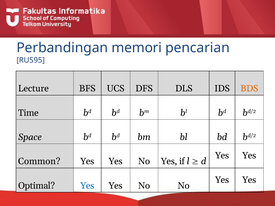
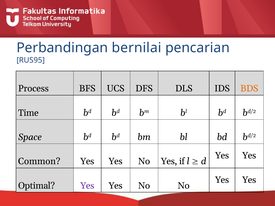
memori: memori -> bernilai (137, 48)
Lecture: Lecture -> Process (33, 89)
Yes colour: blue -> purple (87, 186)
